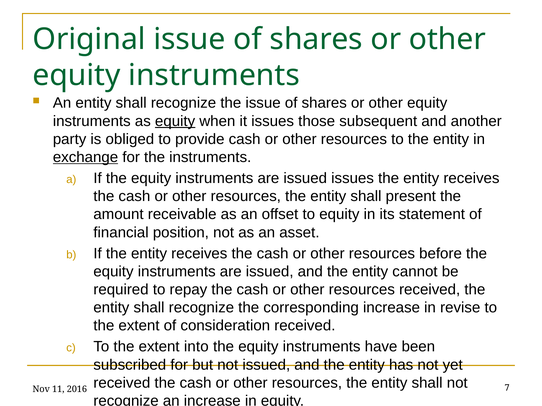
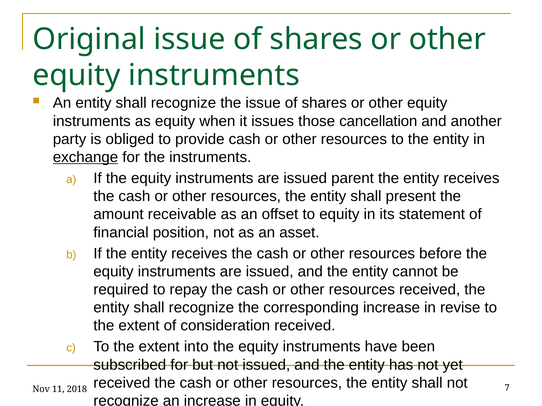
equity underline: present -> none (175, 121)
subsequent: subsequent -> cancellation (378, 121)
issued issues: issues -> parent (353, 178)
2016: 2016 -> 2018 (77, 390)
